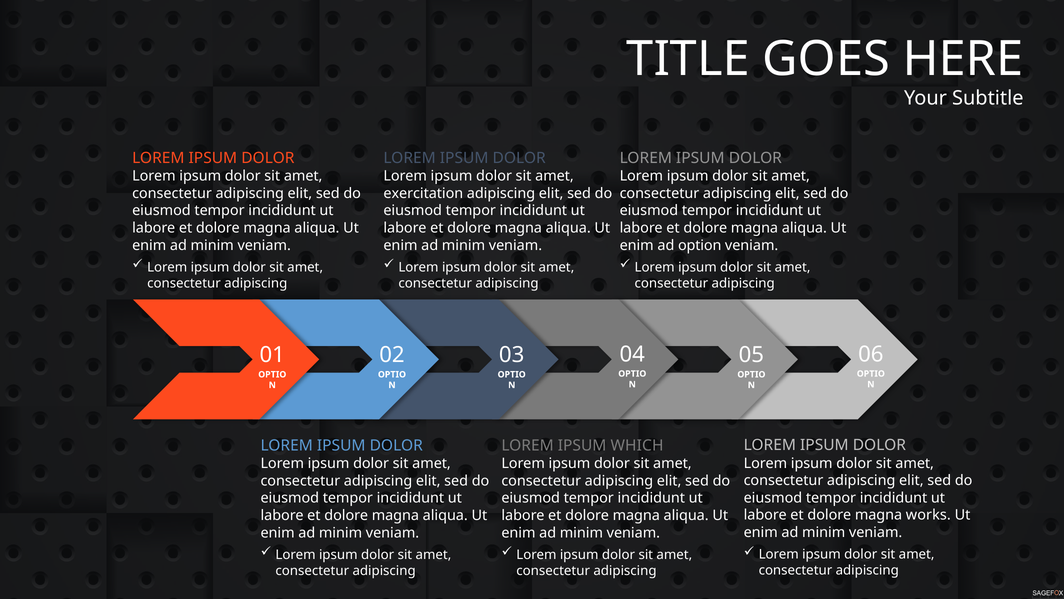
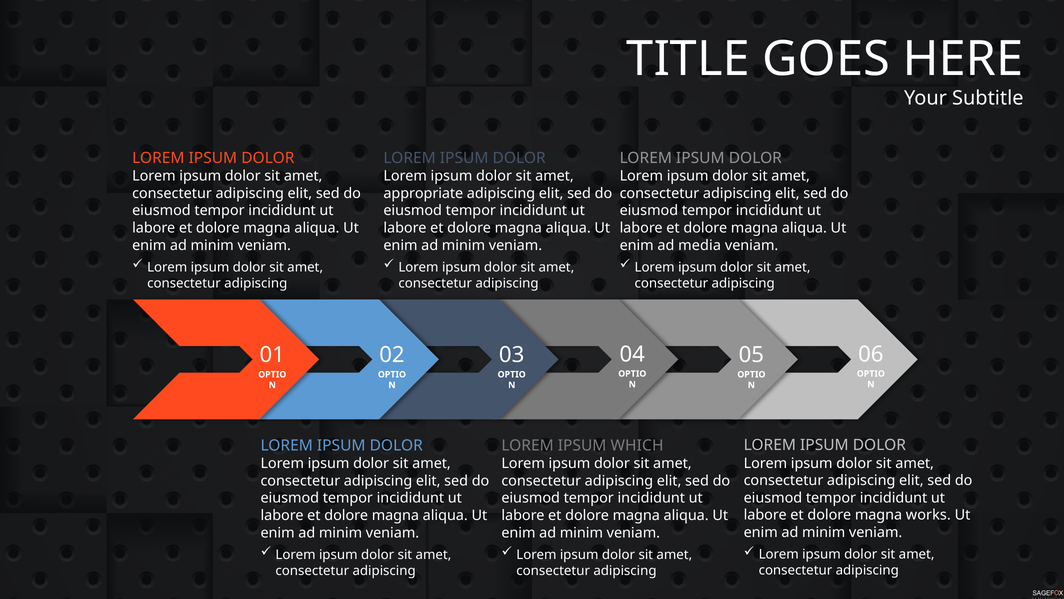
exercitation: exercitation -> appropriate (423, 193)
option: option -> media (700, 245)
